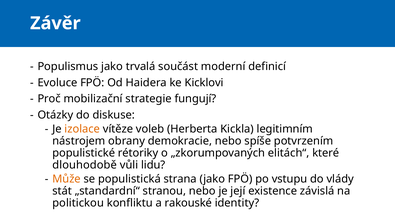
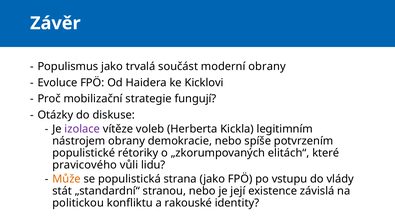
moderní definicí: definicí -> obrany (267, 67)
izolace colour: orange -> purple (82, 129)
dlouhodobě: dlouhodobě -> pravicového (85, 165)
